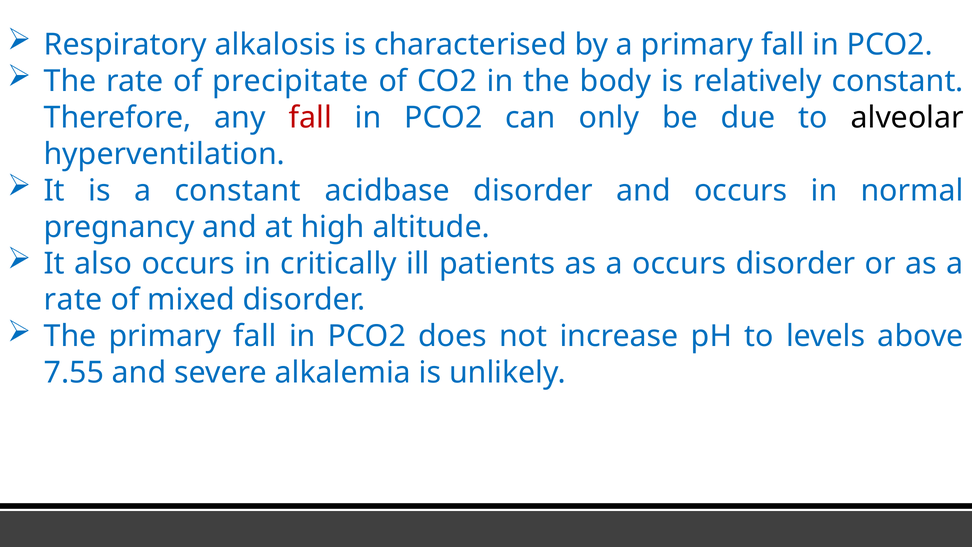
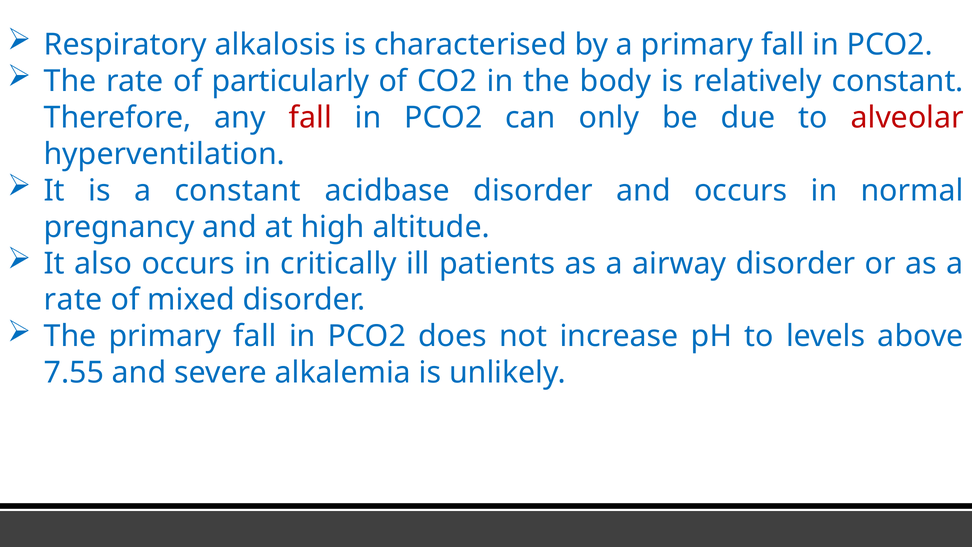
precipitate: precipitate -> particularly (291, 81)
alveolar colour: black -> red (907, 118)
a occurs: occurs -> airway (679, 263)
